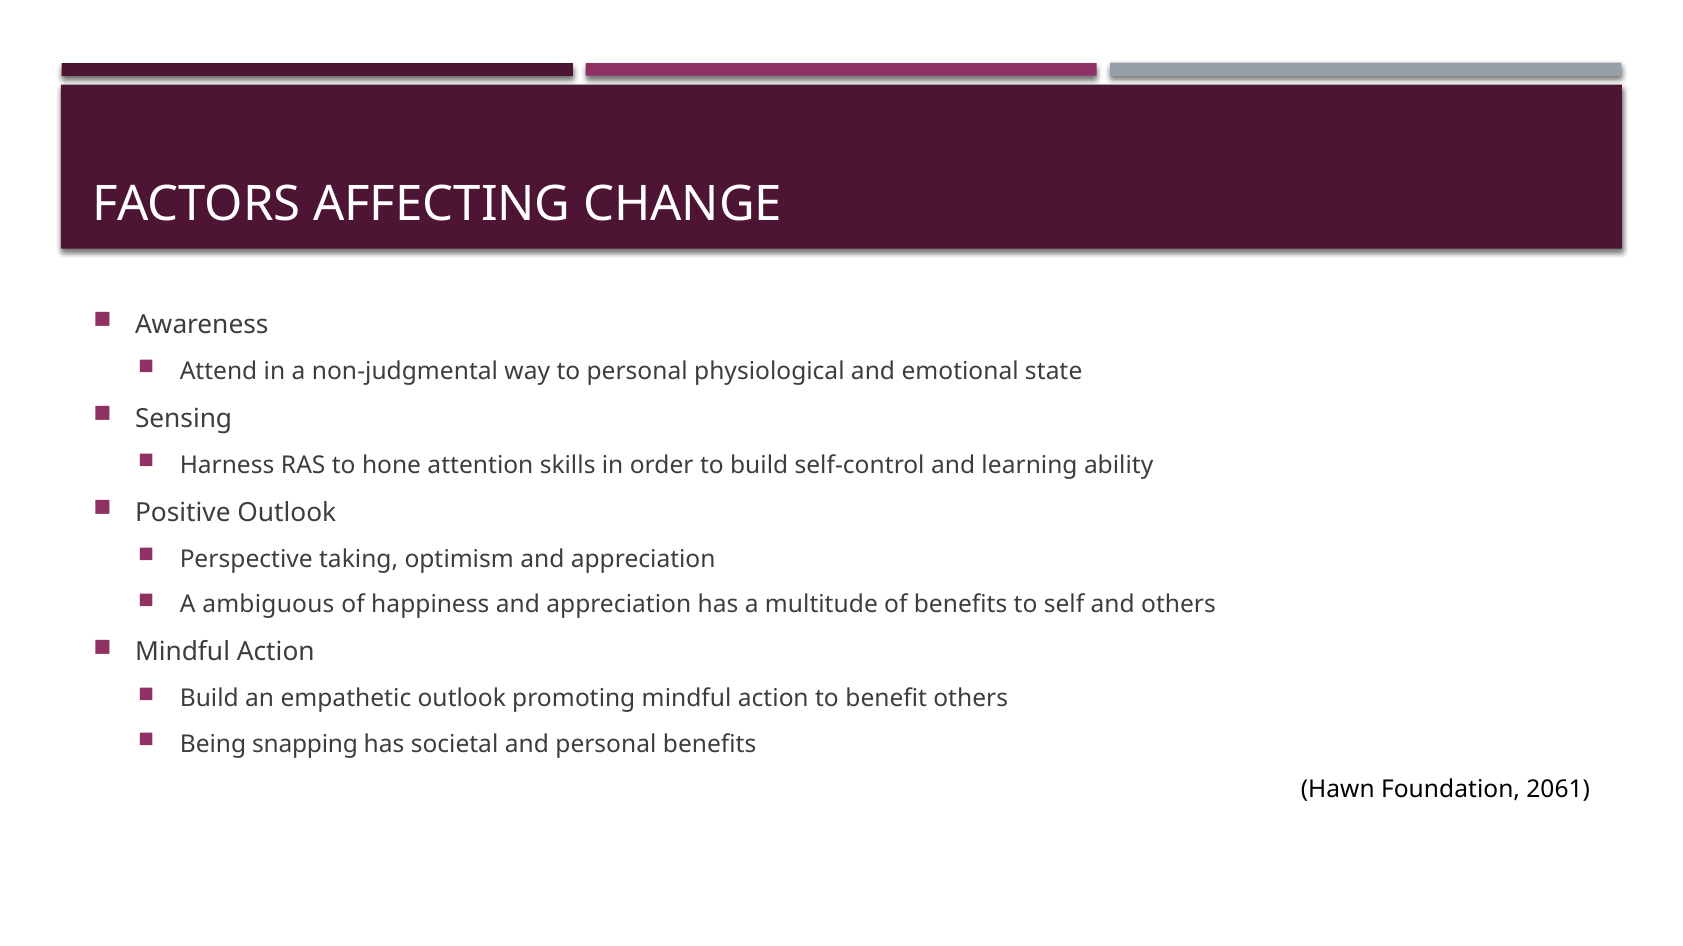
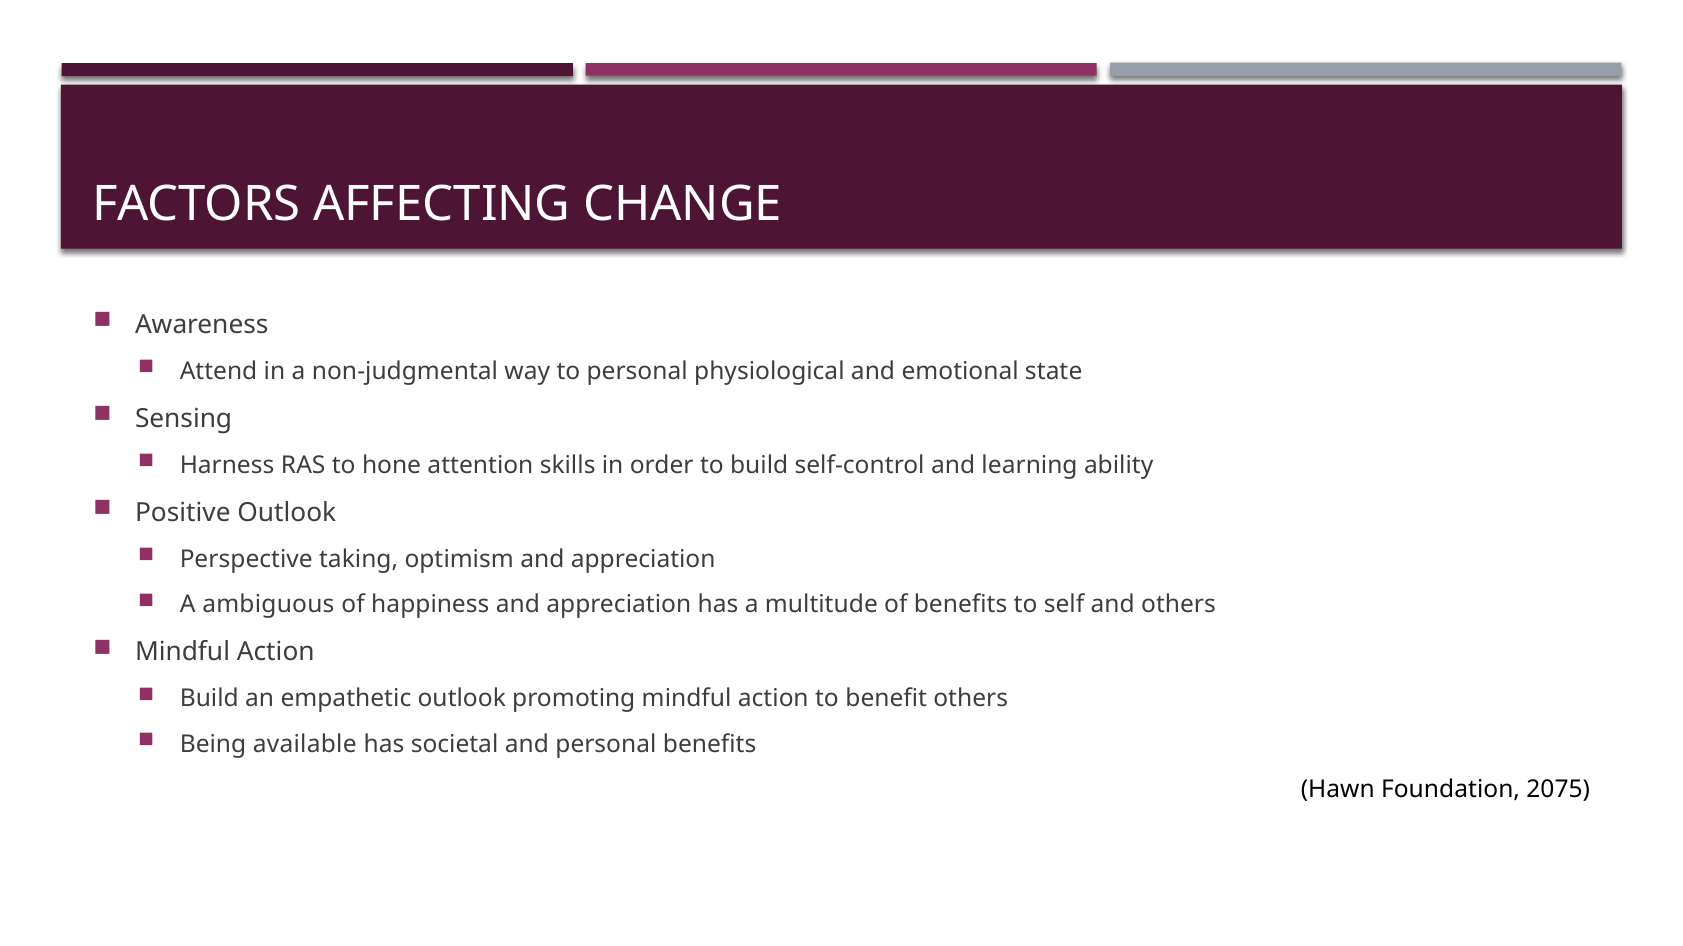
snapping: snapping -> available (305, 745)
2061: 2061 -> 2075 (1558, 790)
